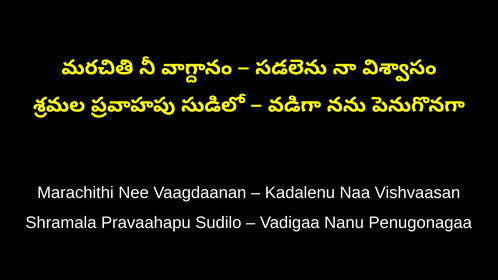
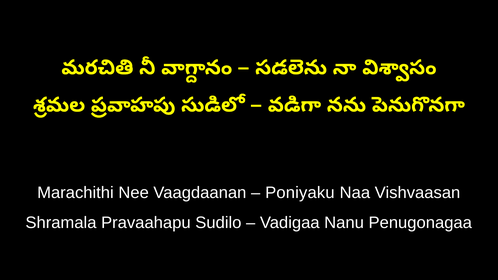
Kadalenu: Kadalenu -> Poniyaku (300, 193)
